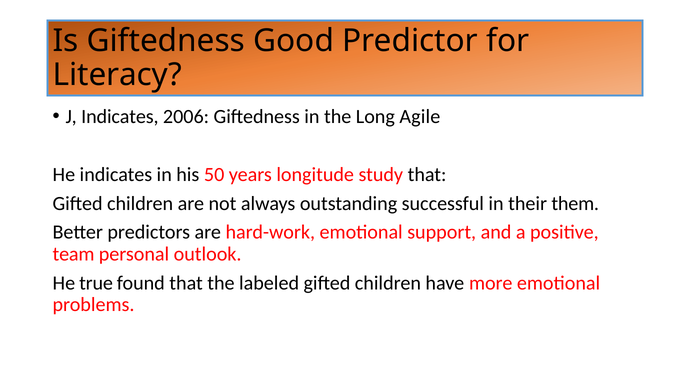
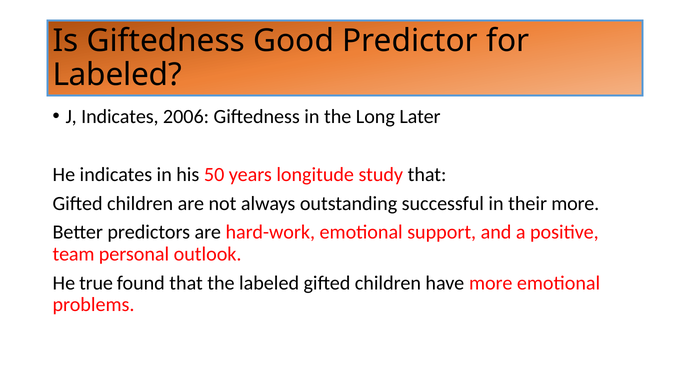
Literacy: Literacy -> Labeled (117, 75)
Agile: Agile -> Later (420, 117)
their them: them -> more (575, 203)
